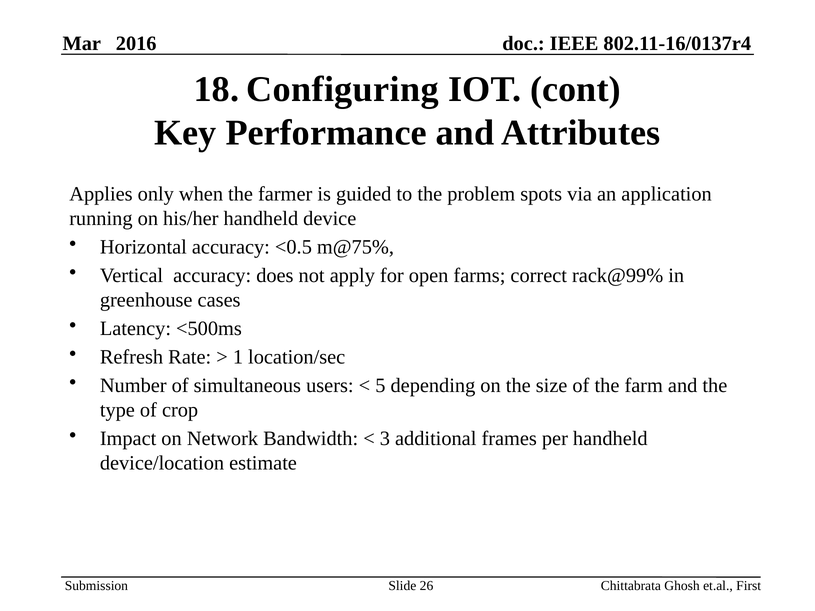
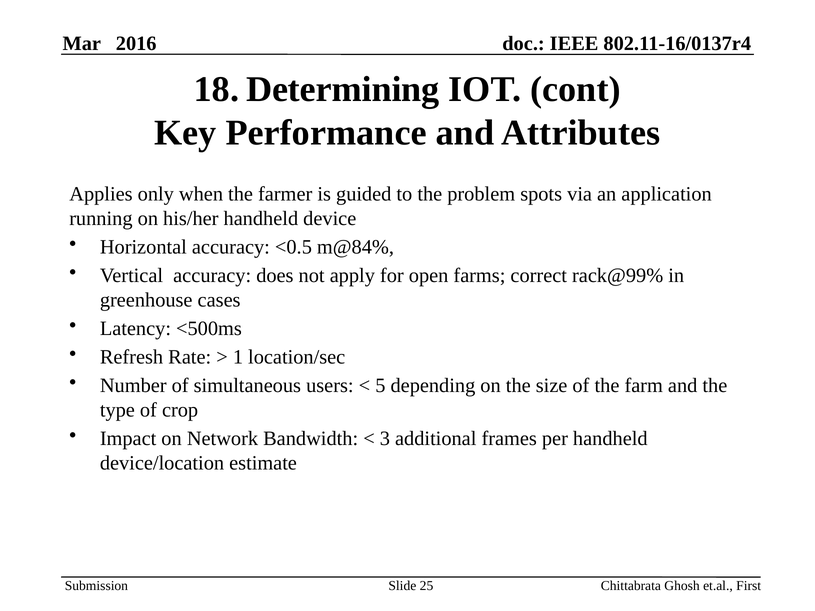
Configuring: Configuring -> Determining (343, 89)
m@75%: m@75% -> m@84% (355, 247)
26: 26 -> 25 (427, 586)
